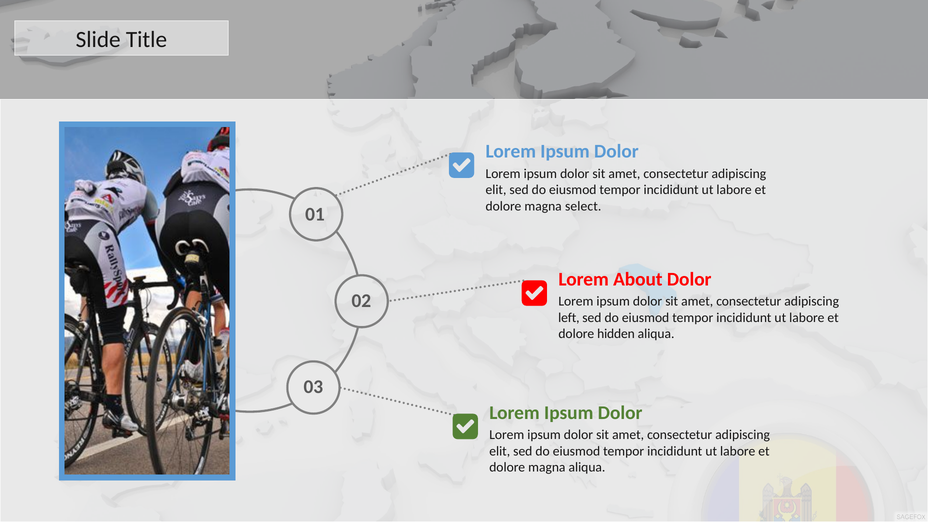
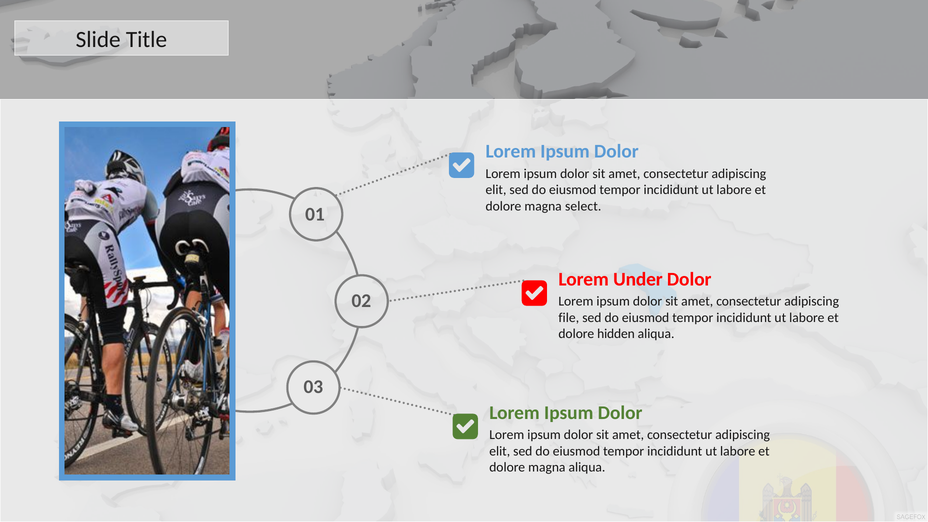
About: About -> Under (638, 279)
left: left -> file (569, 318)
